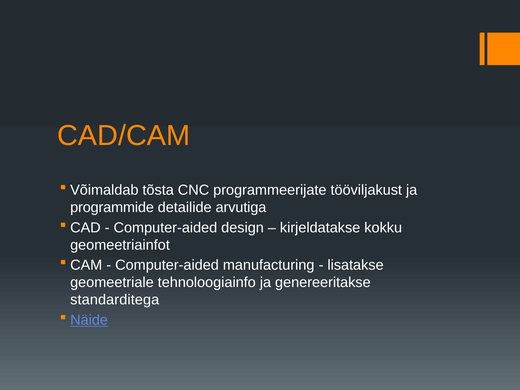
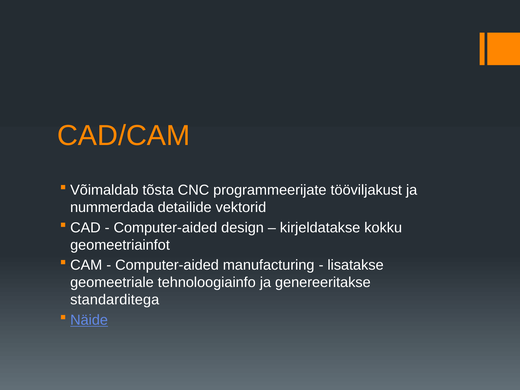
programmide: programmide -> nummerdada (112, 207)
arvutiga: arvutiga -> vektorid (241, 207)
